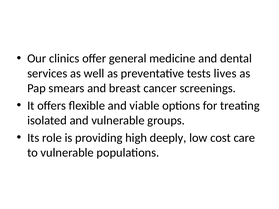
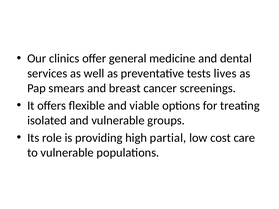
deeply: deeply -> partial (168, 138)
